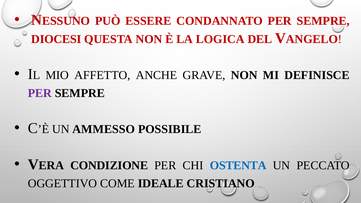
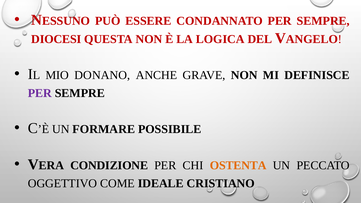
AFFETTO: AFFETTO -> DONANO (102, 75)
AMMESSO: AMMESSO -> FORMARE (104, 129)
OSTENTA colour: blue -> orange (238, 165)
